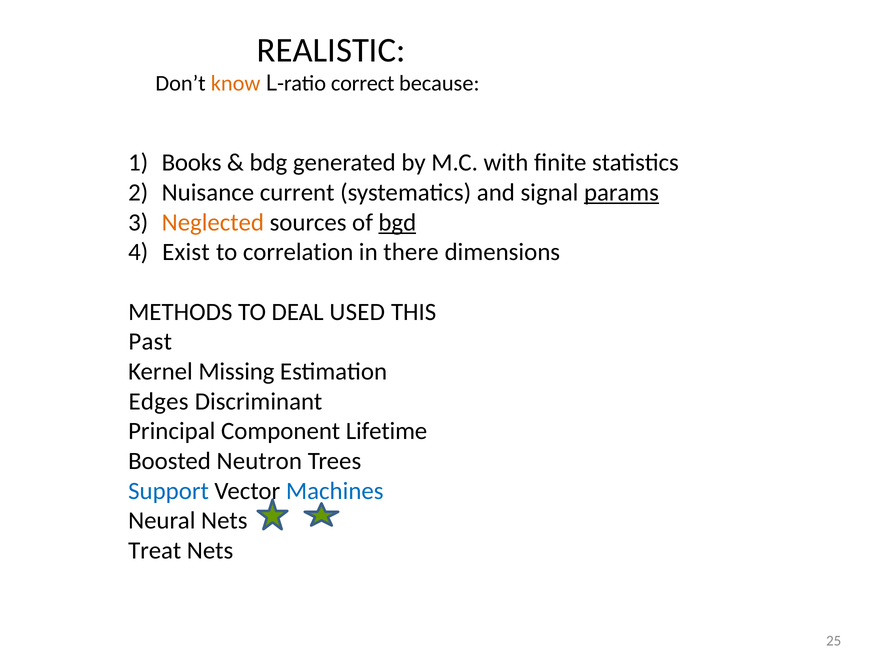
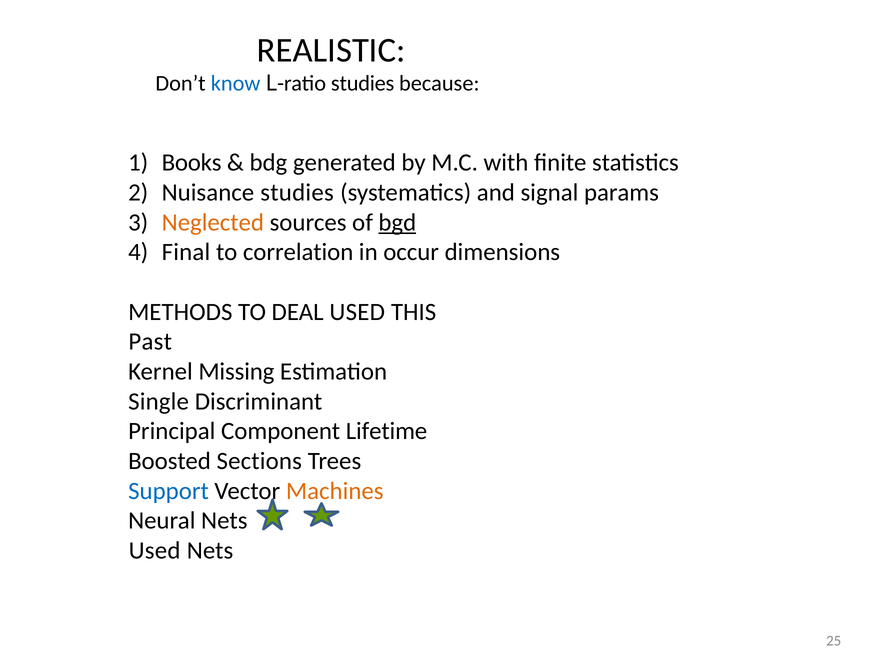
know colour: orange -> blue (236, 84)
correct: correct -> studies (363, 84)
Nuisance current: current -> studies (297, 193)
params underline: present -> none (621, 193)
Exist: Exist -> Final (186, 252)
there: there -> occur (411, 252)
Edges: Edges -> Single (159, 402)
Neutron: Neutron -> Sections (259, 461)
Machines colour: blue -> orange (335, 491)
Treat: Treat -> Used (155, 551)
